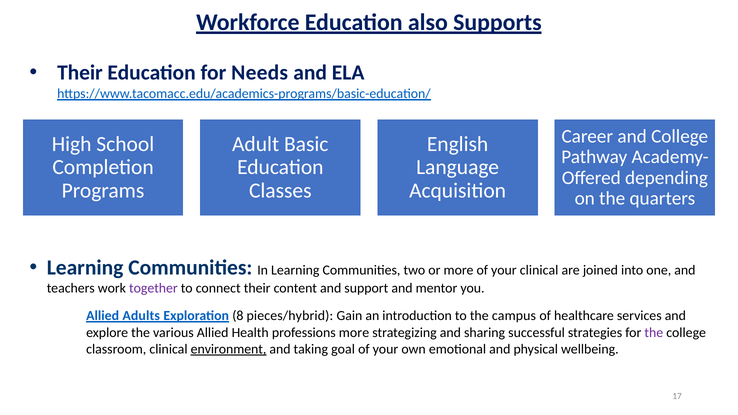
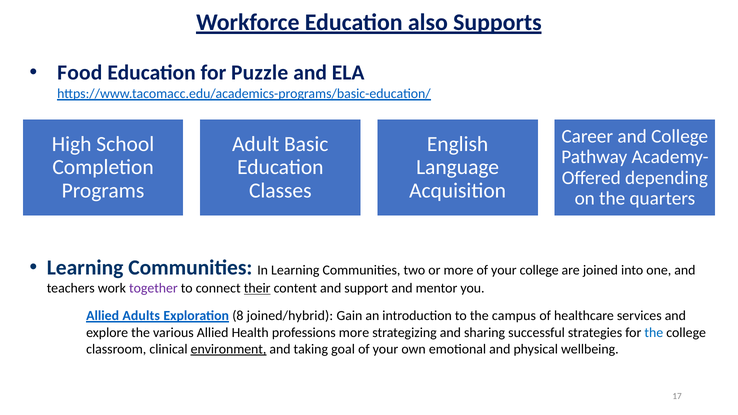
Their: Their -> Food (80, 73)
Needs: Needs -> Puzzle (260, 73)
your clinical: clinical -> college (539, 270)
their underline: none -> present (257, 288)
pieces/hybrid: pieces/hybrid -> joined/hybrid (290, 316)
the colour: purple -> blue (654, 333)
